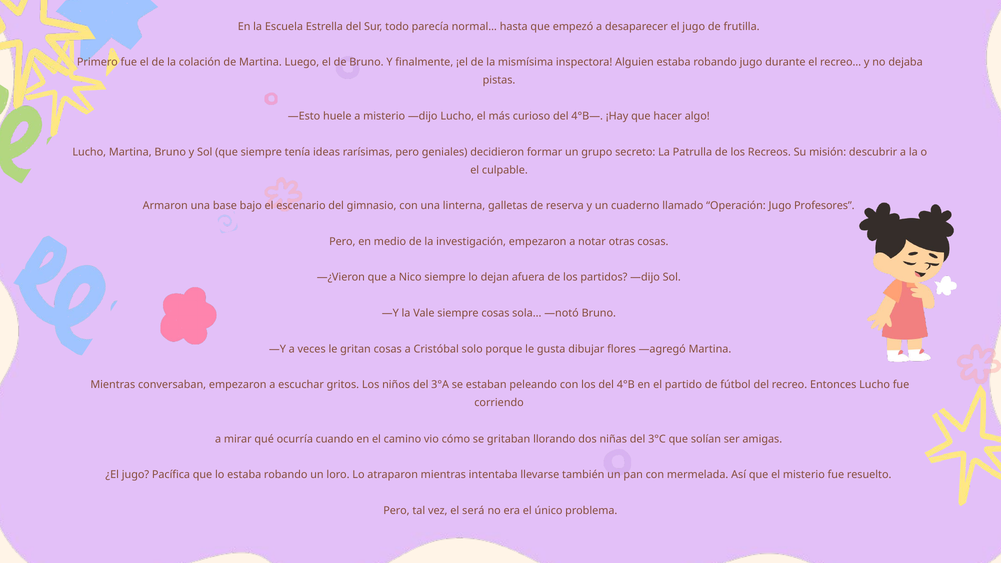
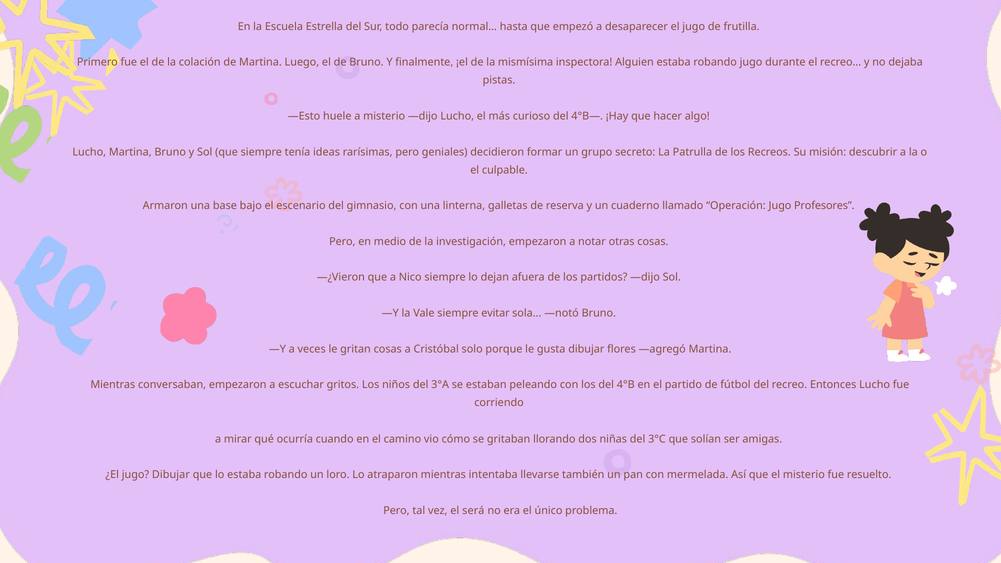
siempre cosas: cosas -> evitar (495, 313)
jugo Pacífica: Pacífica -> Dibujar (171, 475)
